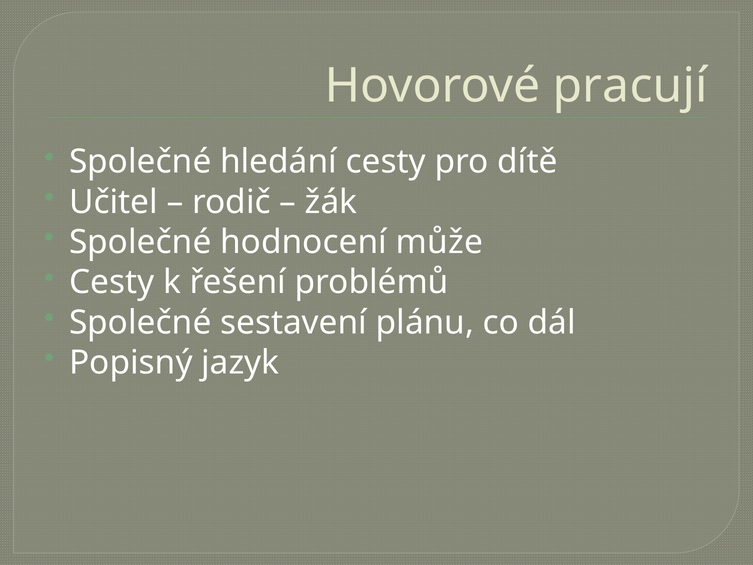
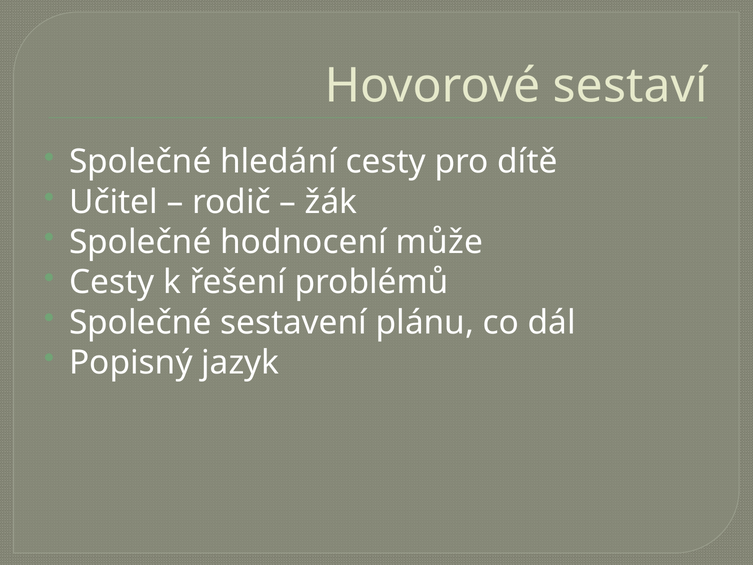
pracují: pracují -> sestaví (630, 86)
